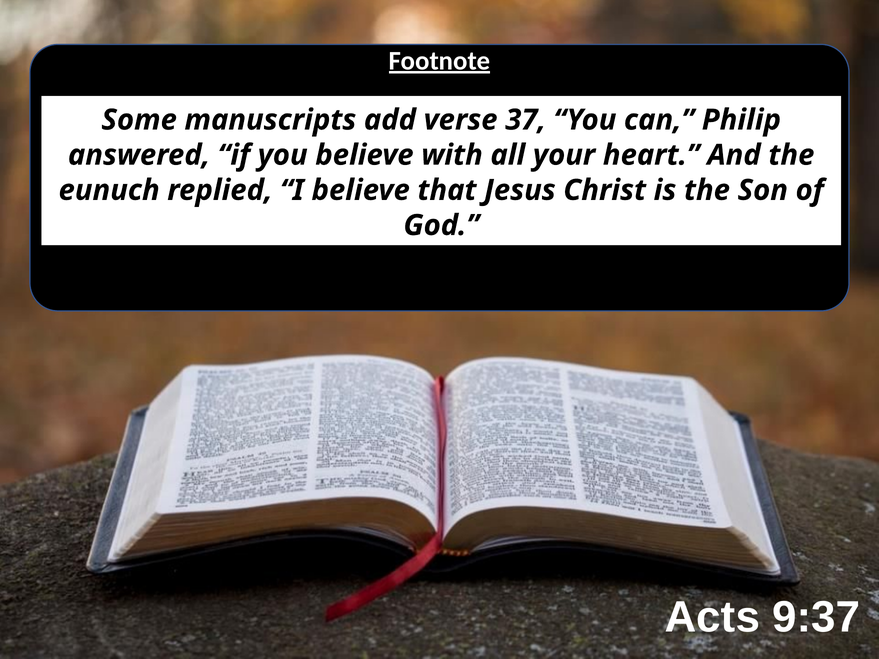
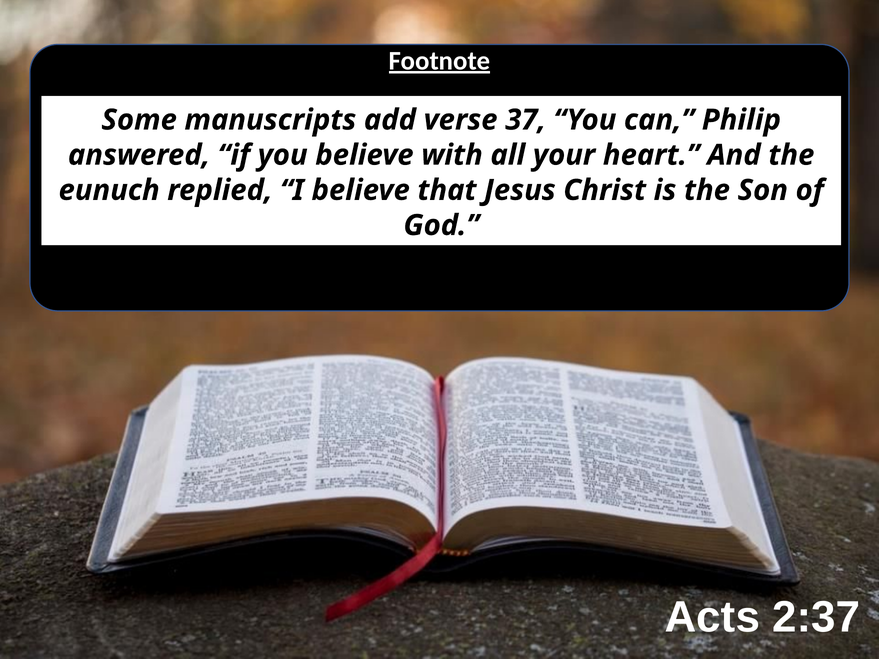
9:37: 9:37 -> 2:37 (816, 618)
